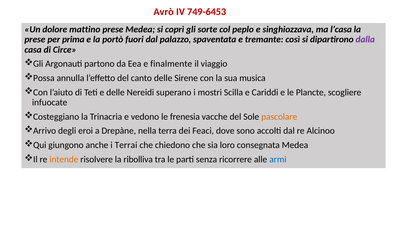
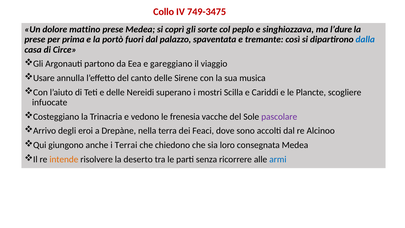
Avrò: Avrò -> Collo (164, 12)
749-6453: 749-6453 -> 749-3475 (207, 12)
l’casa: l’casa -> l’dure (341, 30)
dalla colour: purple -> blue (365, 40)
finalmente: finalmente -> gareggiano (171, 64)
Possa: Possa -> Usare (44, 78)
pascolare colour: orange -> purple (279, 117)
ribolliva: ribolliva -> deserto (138, 159)
